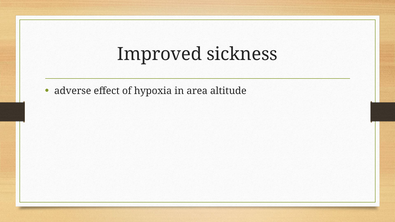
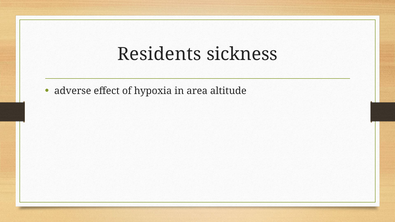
Improved: Improved -> Residents (159, 54)
